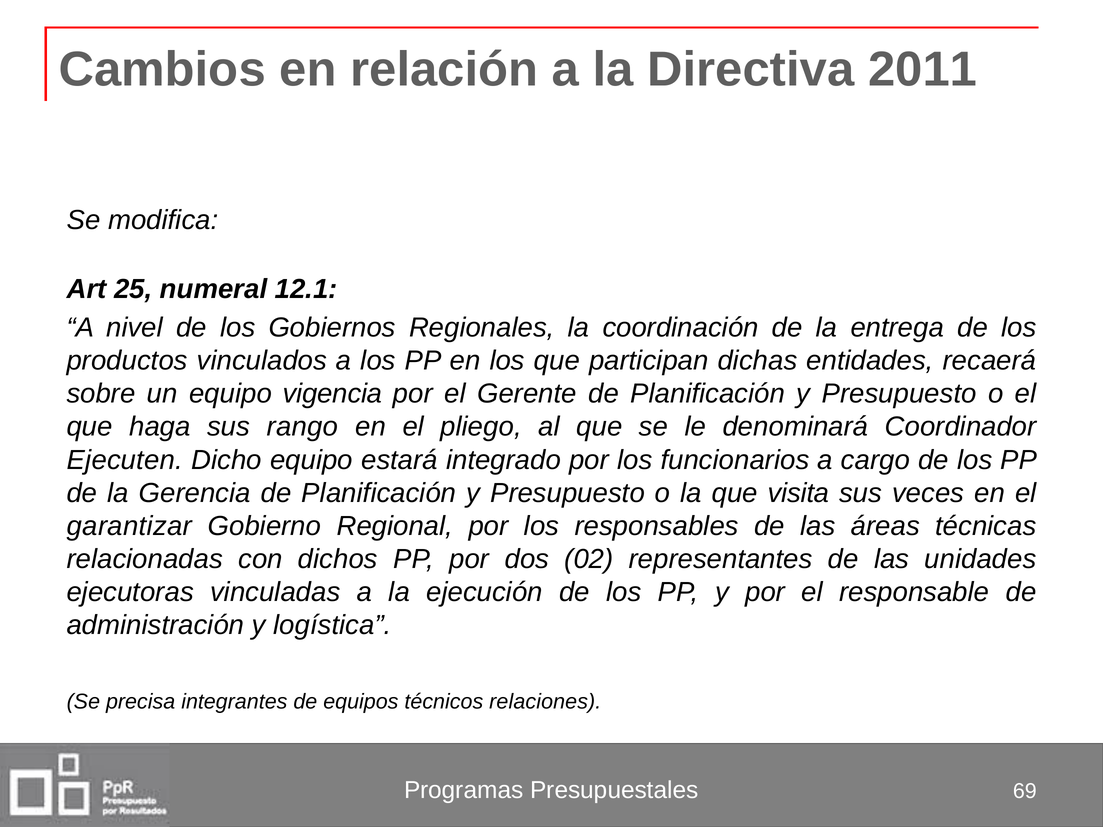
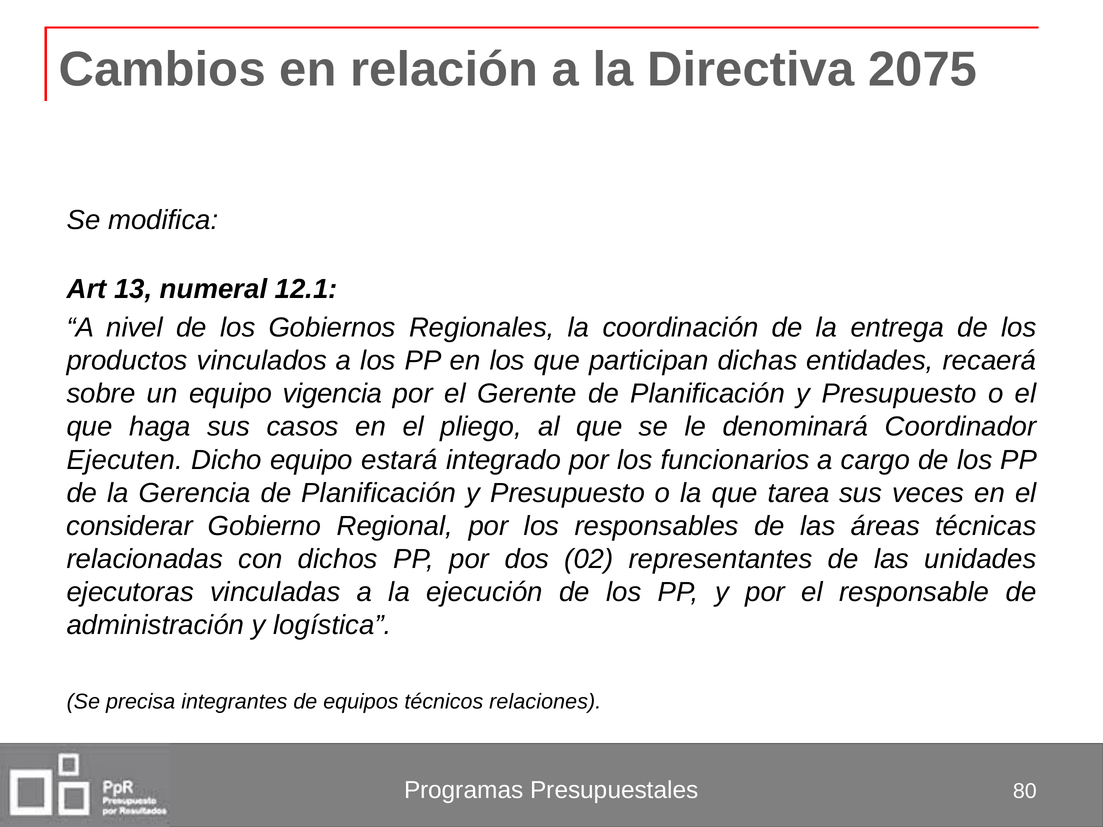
2011: 2011 -> 2075 (923, 70)
25: 25 -> 13 (133, 289)
rango: rango -> casos (303, 427)
visita: visita -> tarea (799, 493)
garantizar: garantizar -> considerar (130, 526)
69: 69 -> 80 (1025, 791)
